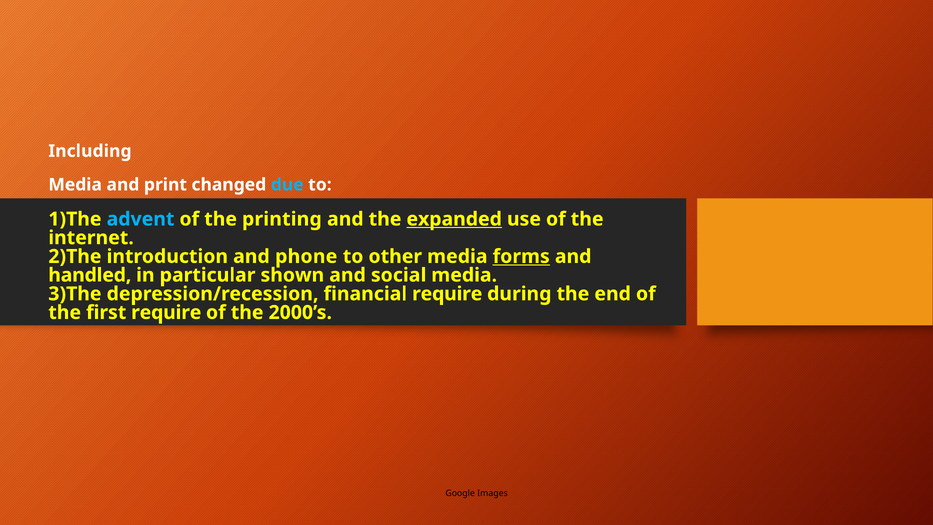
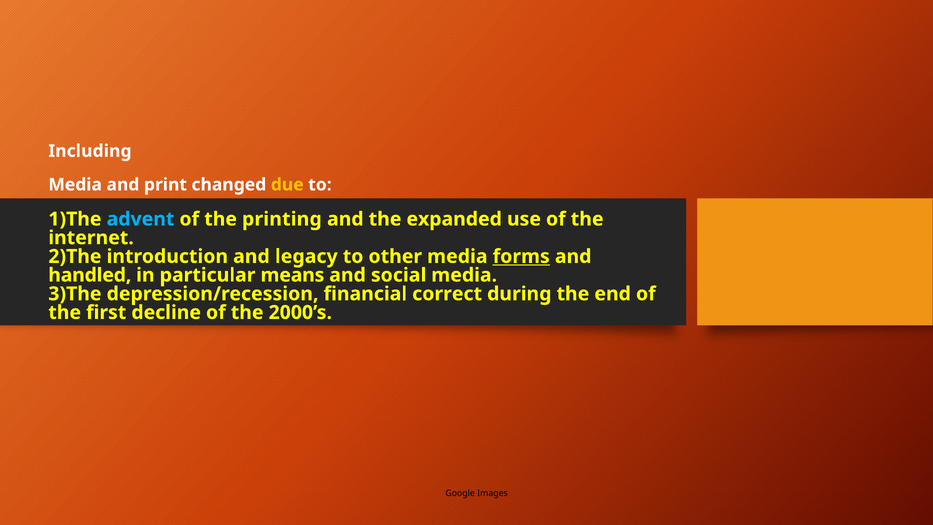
due colour: light blue -> yellow (287, 185)
expanded underline: present -> none (454, 219)
phone: phone -> legacy (306, 256)
shown: shown -> means (292, 275)
financial require: require -> correct (447, 294)
first require: require -> decline (166, 312)
